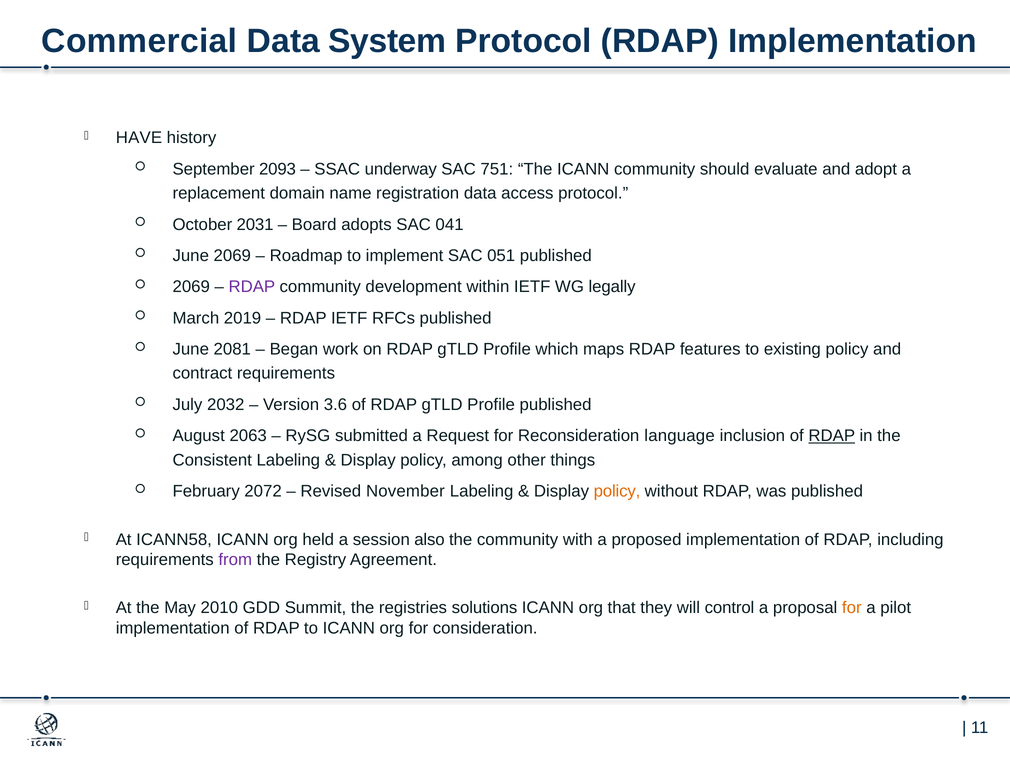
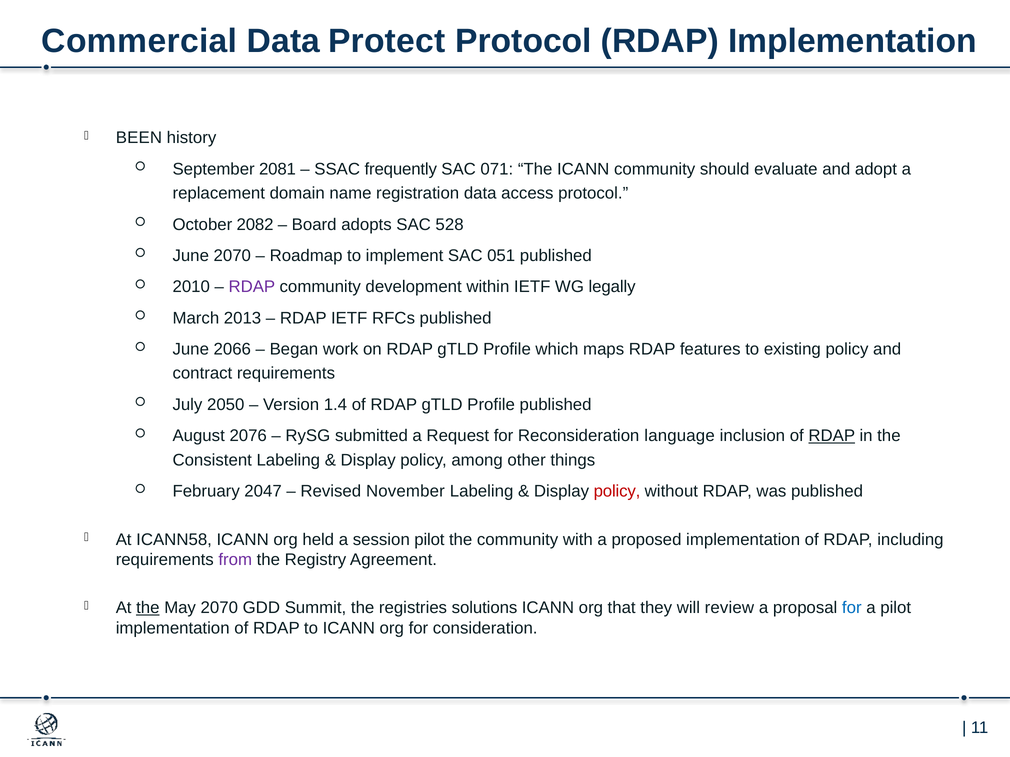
System: System -> Protect (387, 41)
HAVE: HAVE -> BEEN (139, 138)
2093: 2093 -> 2081 (277, 169)
underway: underway -> frequently (401, 169)
751: 751 -> 071 (497, 169)
2031: 2031 -> 2082 (255, 225)
041: 041 -> 528 (450, 225)
June 2069: 2069 -> 2070 (232, 256)
2069: 2069 -> 2010 (191, 287)
2019: 2019 -> 2013 (243, 318)
2081: 2081 -> 2066 (232, 349)
2032: 2032 -> 2050 (226, 405)
3.6: 3.6 -> 1.4 (335, 405)
2063: 2063 -> 2076 (248, 436)
2072: 2072 -> 2047 (263, 492)
policy colour: orange -> red (617, 492)
session also: also -> pilot (429, 540)
the underline: none -> present (148, 608)
May 2010: 2010 -> 2070 (219, 608)
control: control -> review (729, 608)
for colour: orange -> blue (852, 608)
